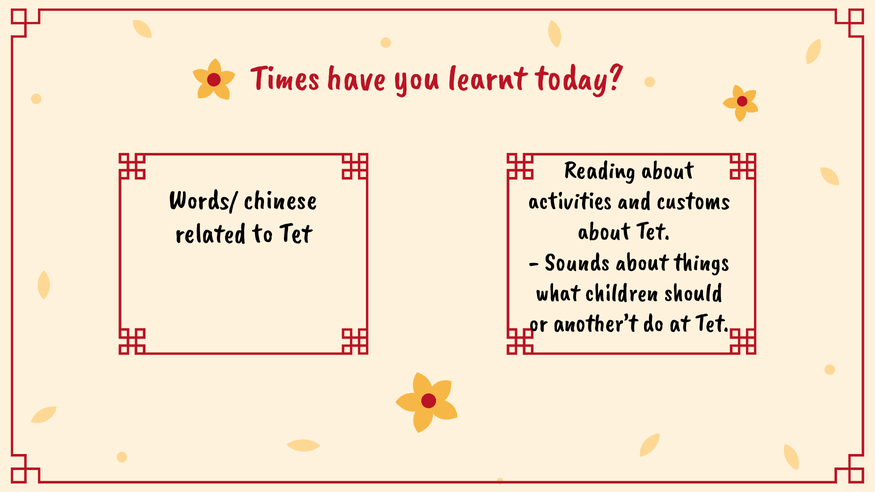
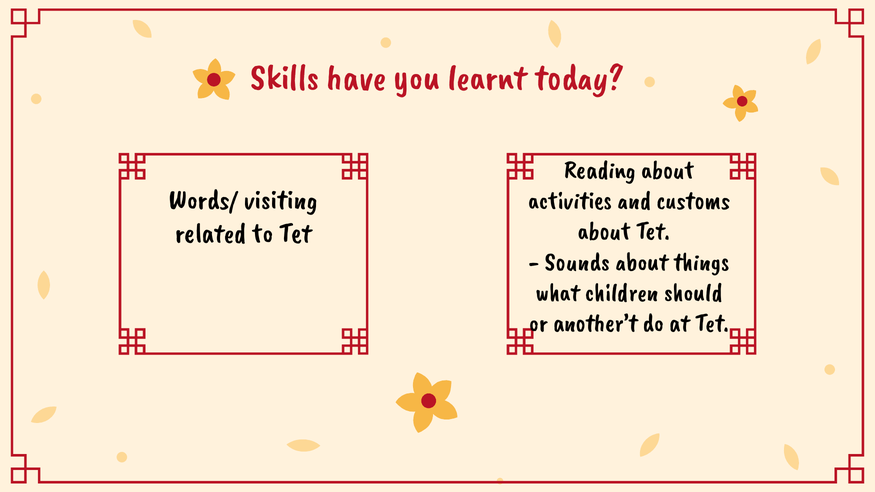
Times: Times -> Skills (285, 77)
chinese: chinese -> visiting (281, 199)
